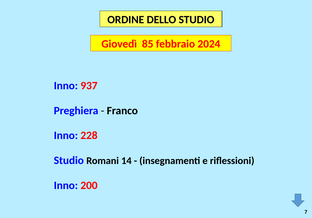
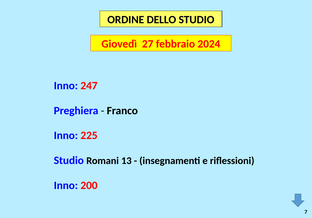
85: 85 -> 27 (148, 44)
937: 937 -> 247 (89, 86)
228: 228 -> 225 (89, 136)
14: 14 -> 13 (126, 161)
